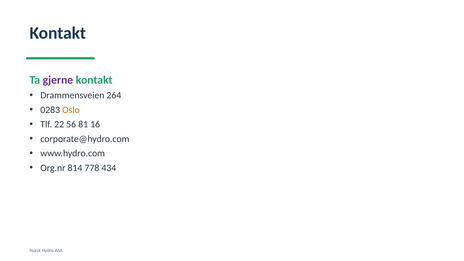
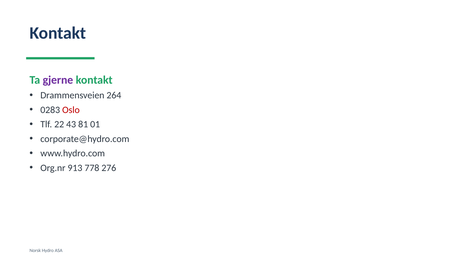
Oslo colour: orange -> red (71, 110)
56: 56 -> 43 (71, 124)
16: 16 -> 01 (95, 124)
814: 814 -> 913 (75, 168)
434: 434 -> 276 (109, 168)
